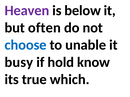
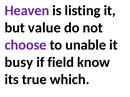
below: below -> listing (83, 11)
often: often -> value (44, 28)
choose colour: blue -> purple (26, 45)
hold: hold -> field (61, 63)
